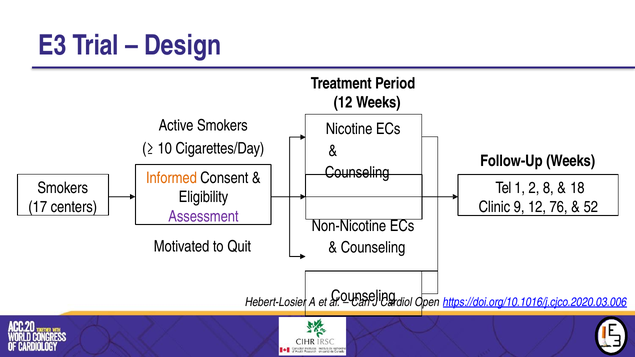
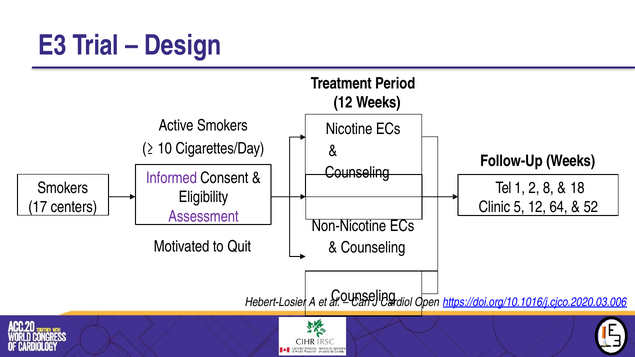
Informed colour: orange -> purple (171, 178)
9: 9 -> 5 (519, 207)
76: 76 -> 64 (559, 207)
